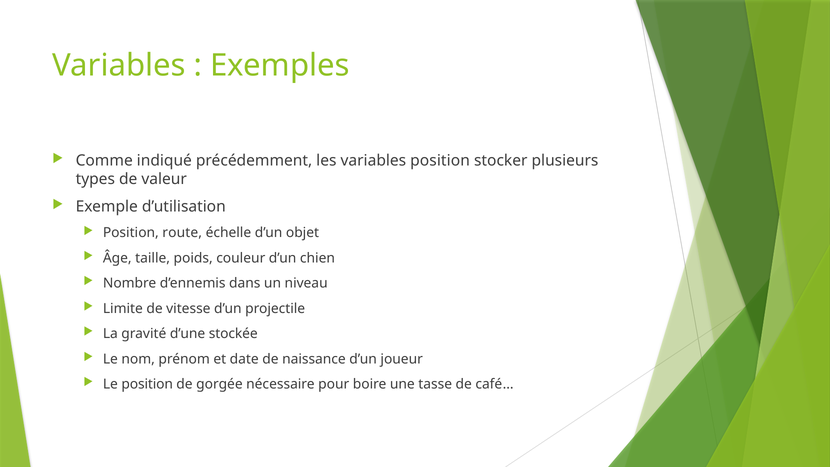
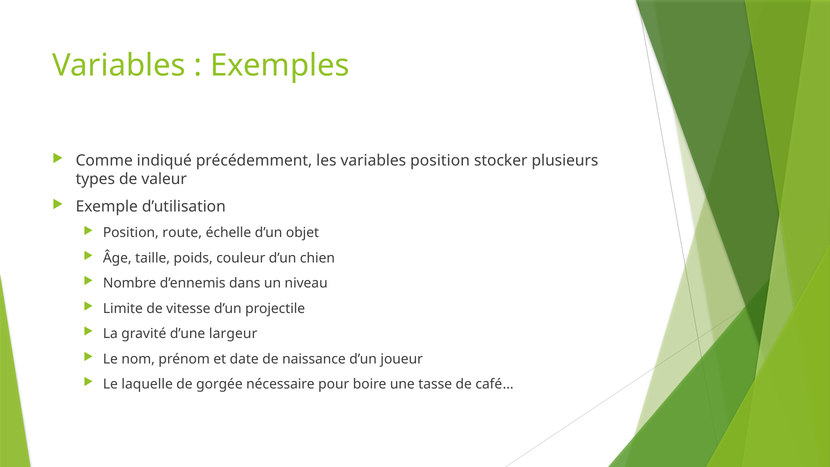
stockée: stockée -> largeur (233, 334)
Le position: position -> laquelle (147, 384)
